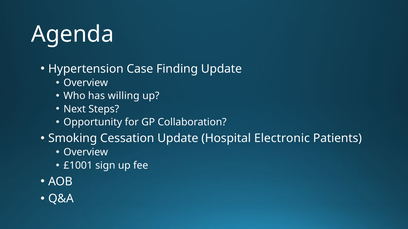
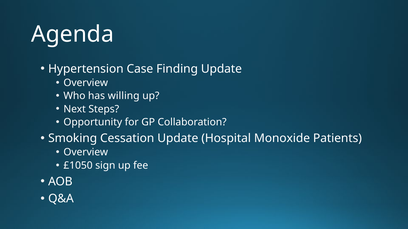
Electronic: Electronic -> Monoxide (282, 139)
£1001: £1001 -> £1050 (78, 166)
